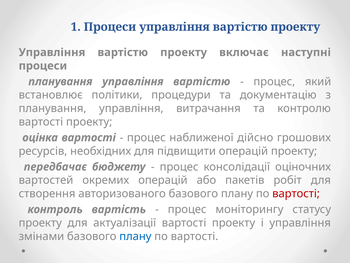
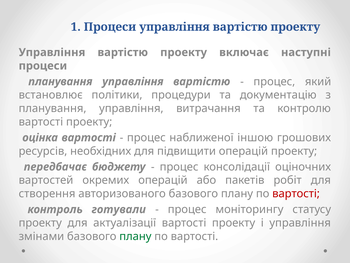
дійсно: дійсно -> іншою (255, 137)
вартість: вартість -> готували (119, 209)
плану colour: blue -> green (135, 236)
